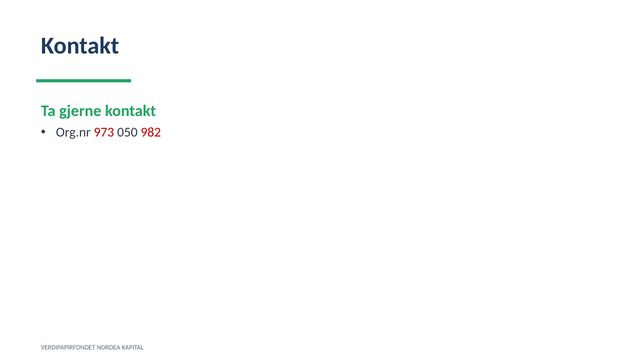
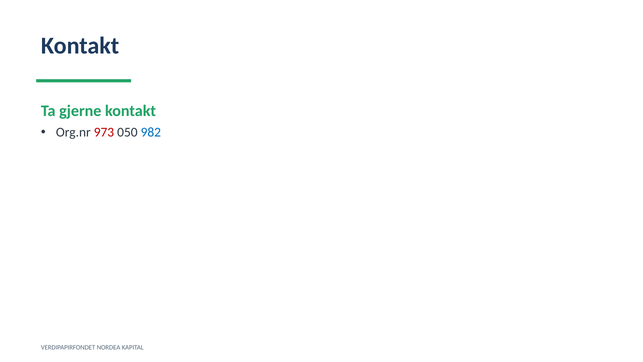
982 colour: red -> blue (151, 132)
